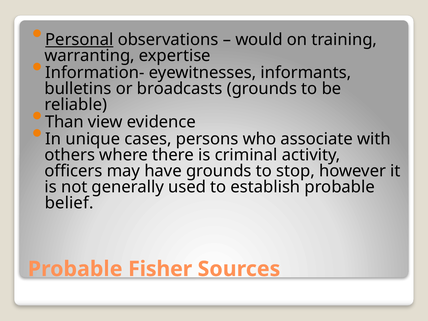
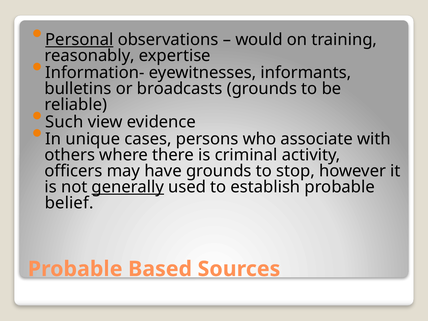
warranting: warranting -> reasonably (90, 56)
Than: Than -> Such (64, 122)
generally underline: none -> present (128, 187)
Fisher: Fisher -> Based (160, 269)
